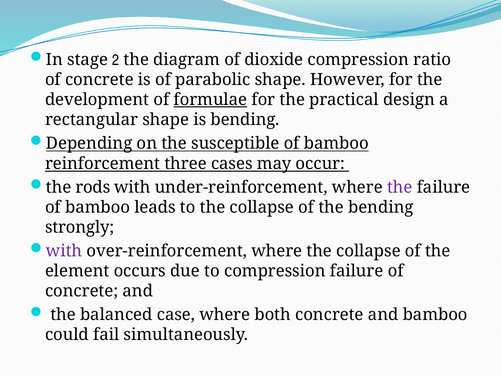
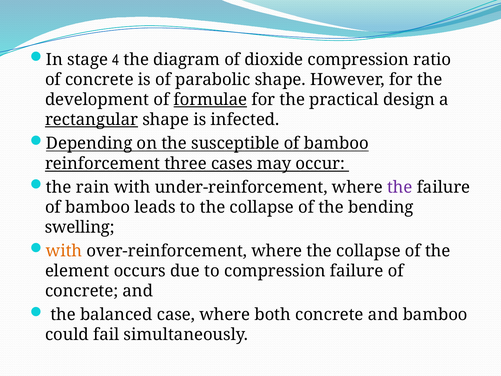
2: 2 -> 4 (116, 60)
rectangular underline: none -> present (92, 120)
is bending: bending -> infected (245, 120)
rods: rods -> rain (93, 187)
strongly: strongly -> swelling (80, 227)
with colour: purple -> orange (64, 251)
